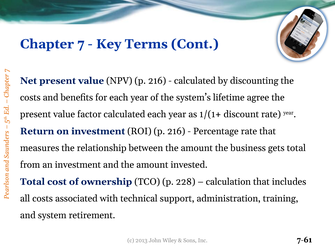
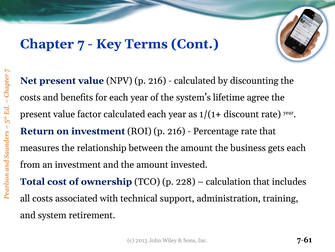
gets total: total -> each (296, 148)
